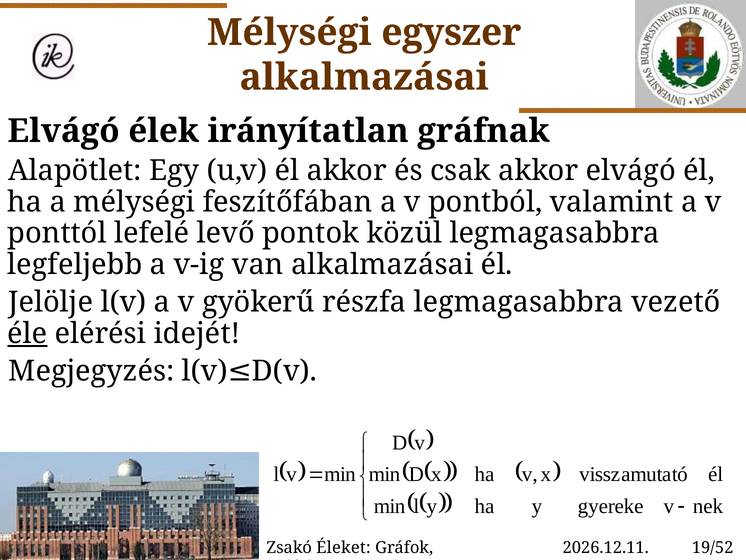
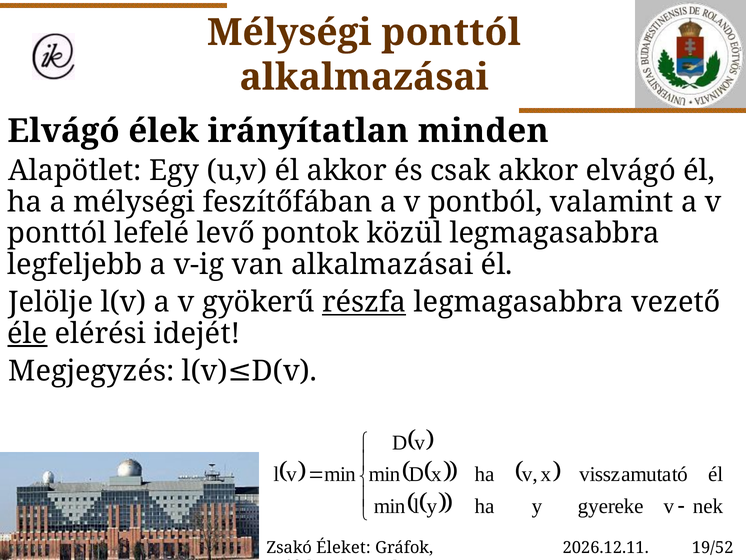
Mélységi egyszer: egyszer -> ponttól (451, 33)
gráfnak: gráfnak -> minden (483, 131)
részfa underline: none -> present (364, 302)
